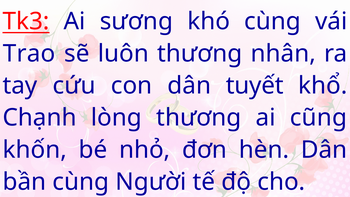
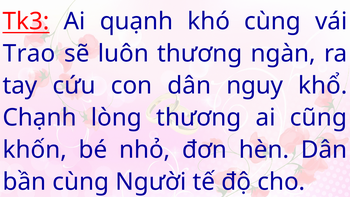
sương: sương -> quạnh (136, 21)
nhân: nhân -> ngàn (283, 53)
tuyết: tuyết -> nguy (255, 86)
